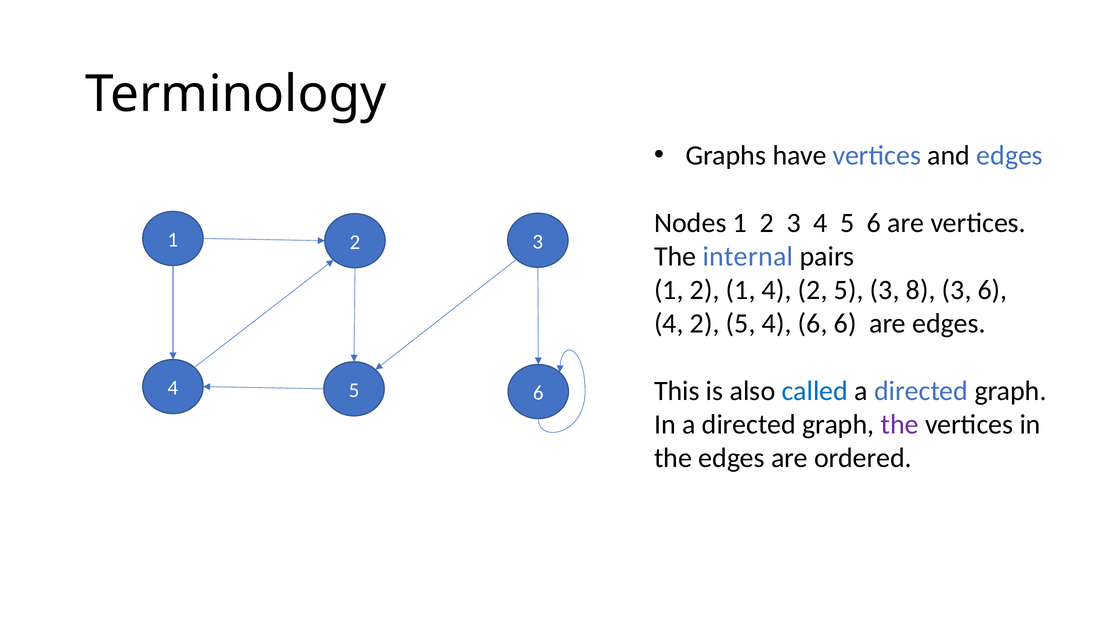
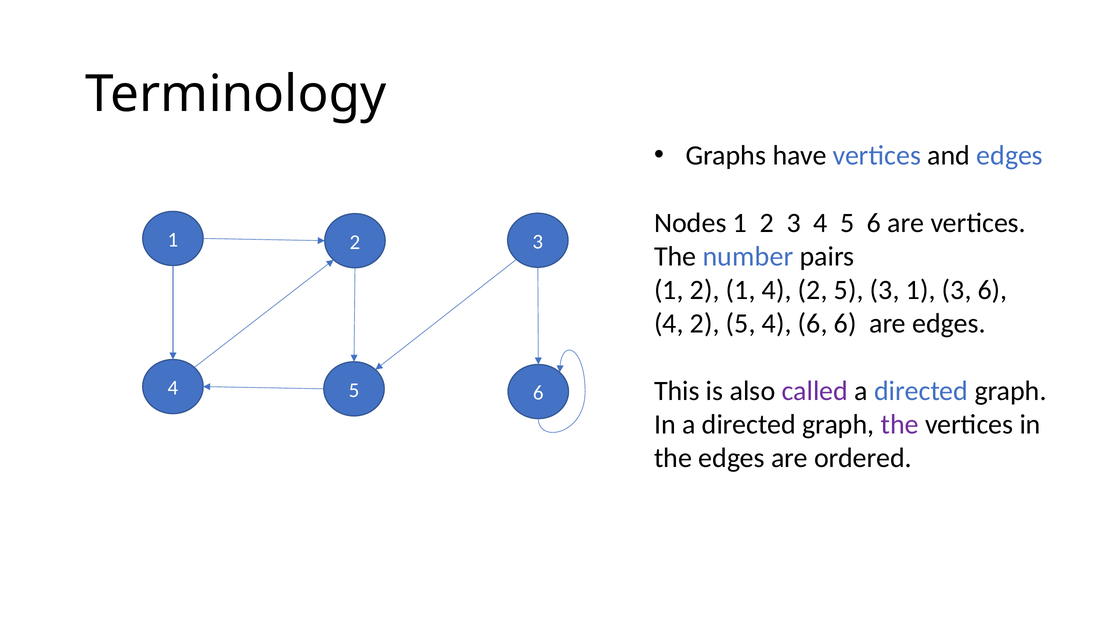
internal: internal -> number (748, 256)
3 8: 8 -> 1 (921, 290)
called colour: blue -> purple (815, 391)
